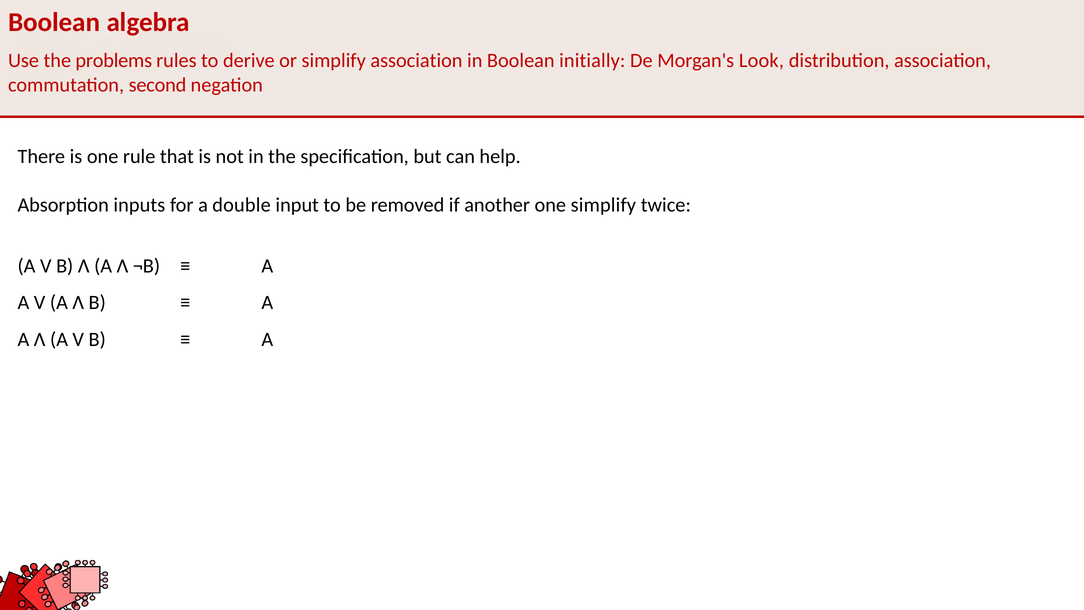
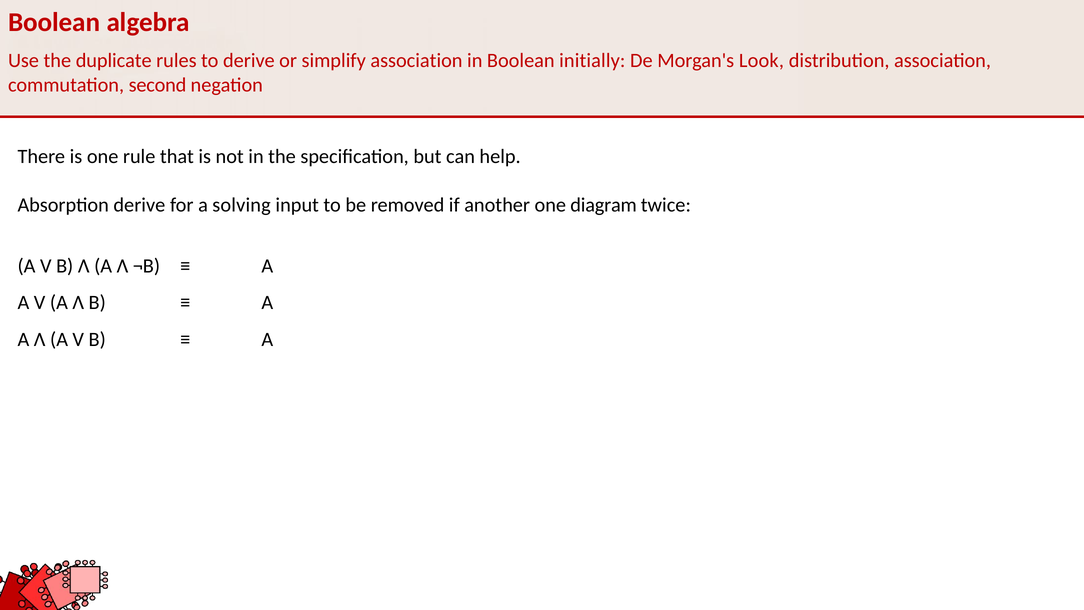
problems: problems -> duplicate (114, 61)
Absorption inputs: inputs -> derive (139, 205)
double: double -> solving (242, 205)
one simplify: simplify -> diagram (604, 205)
